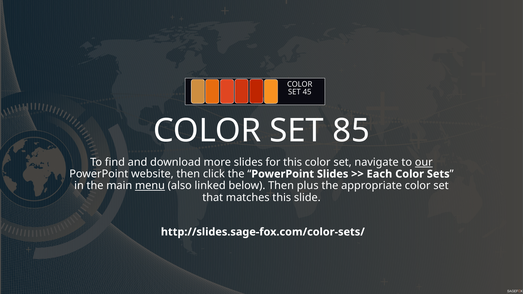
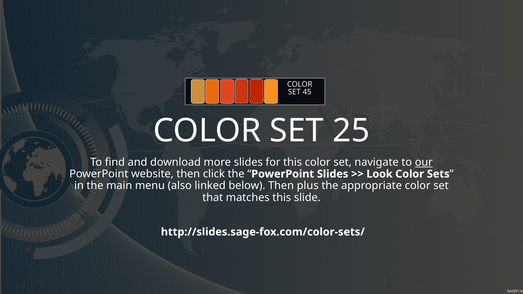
85: 85 -> 25 (351, 131)
Each: Each -> Look (380, 174)
menu underline: present -> none (150, 186)
